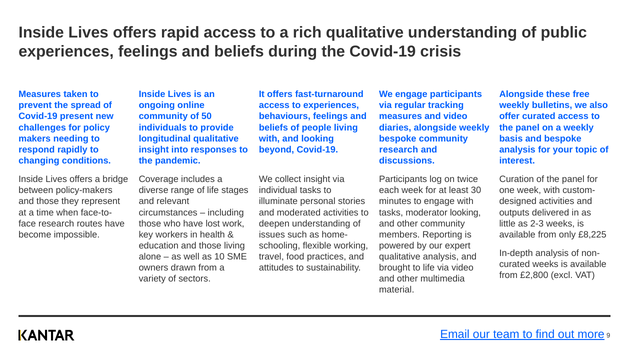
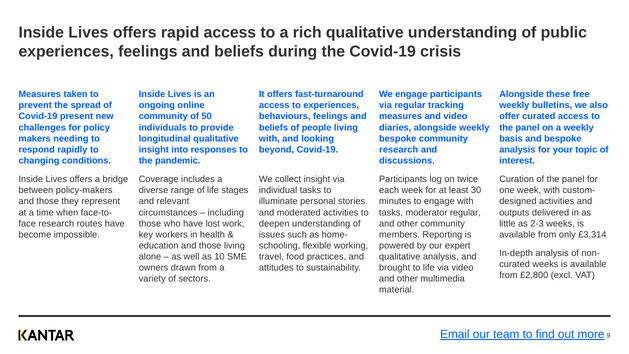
moderator looking: looking -> regular (465, 212)
£8,225: £8,225 -> £3,314 (592, 234)
